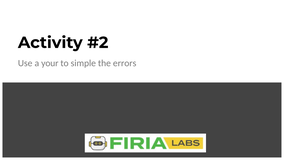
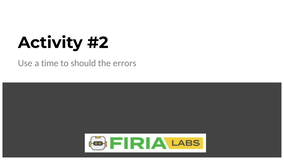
your: your -> time (50, 63)
simple: simple -> should (83, 63)
